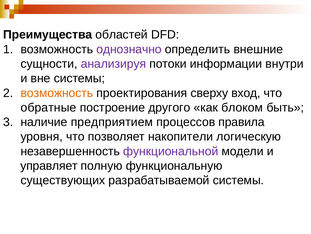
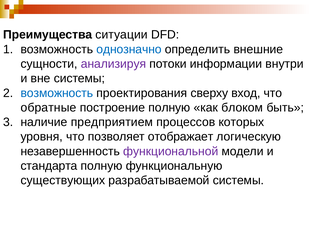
областей: областей -> ситуации (122, 35)
однозначно colour: purple -> blue (129, 49)
возможность colour: orange -> blue (57, 93)
построение другого: другого -> полную (169, 107)
правила: правила -> которых (241, 122)
накопители: накопители -> отображает (181, 136)
управляет: управляет -> стандарта (49, 165)
